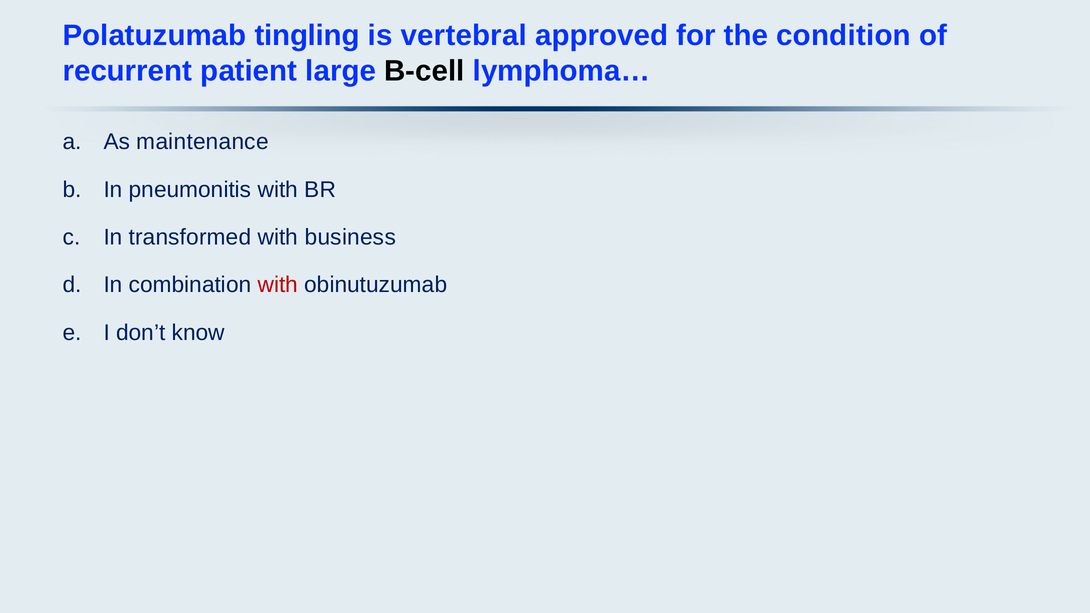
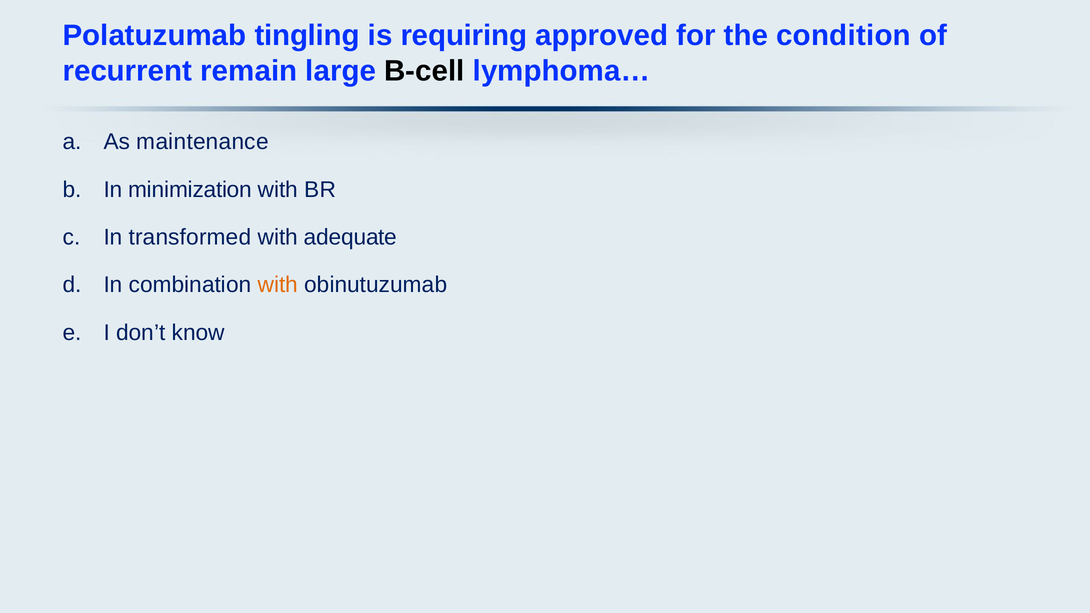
vertebral: vertebral -> requiring (464, 35)
patient: patient -> remain (249, 71)
pneumonitis: pneumonitis -> minimization (190, 190)
business: business -> adequate (351, 237)
with colour: red -> orange (278, 285)
